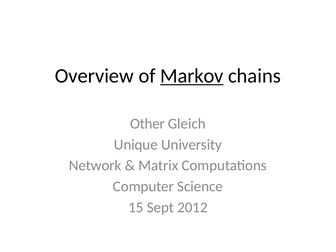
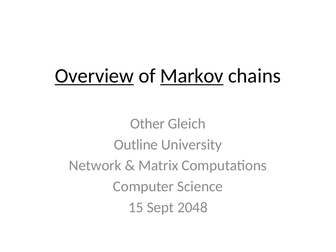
Overview underline: none -> present (94, 76)
Unique: Unique -> Outline (136, 145)
2012: 2012 -> 2048 (192, 207)
